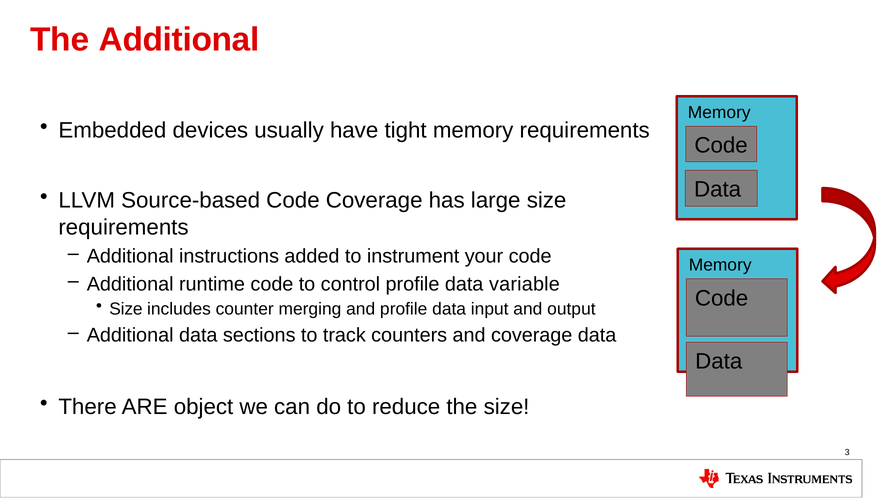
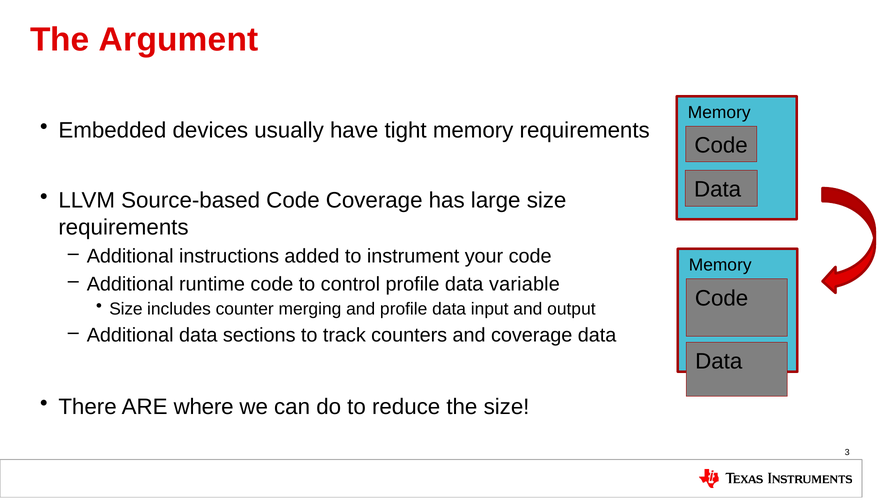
The Additional: Additional -> Argument (179, 39)
object: object -> where (204, 407)
